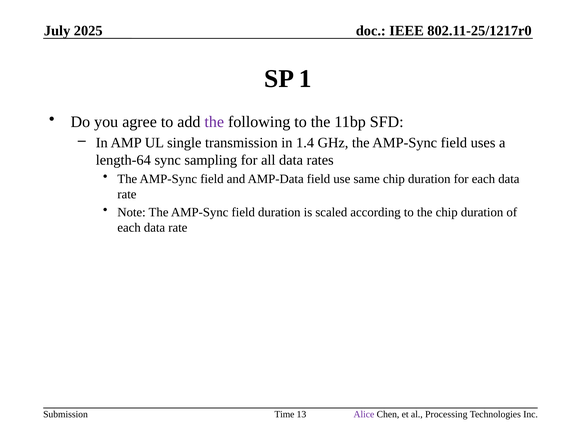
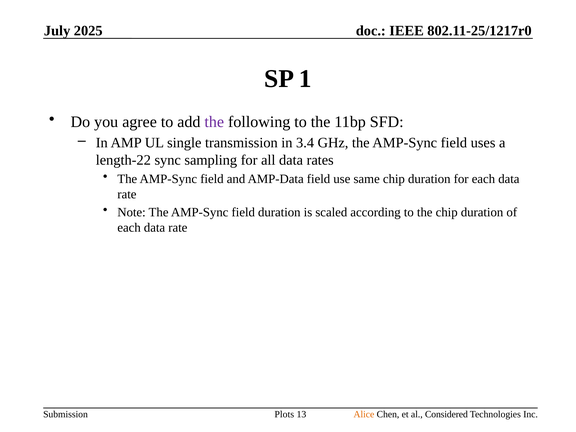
1.4: 1.4 -> 3.4 (305, 143)
length-64: length-64 -> length-22 (123, 160)
Time: Time -> Plots (284, 414)
Alice colour: purple -> orange (364, 414)
Processing: Processing -> Considered (446, 414)
